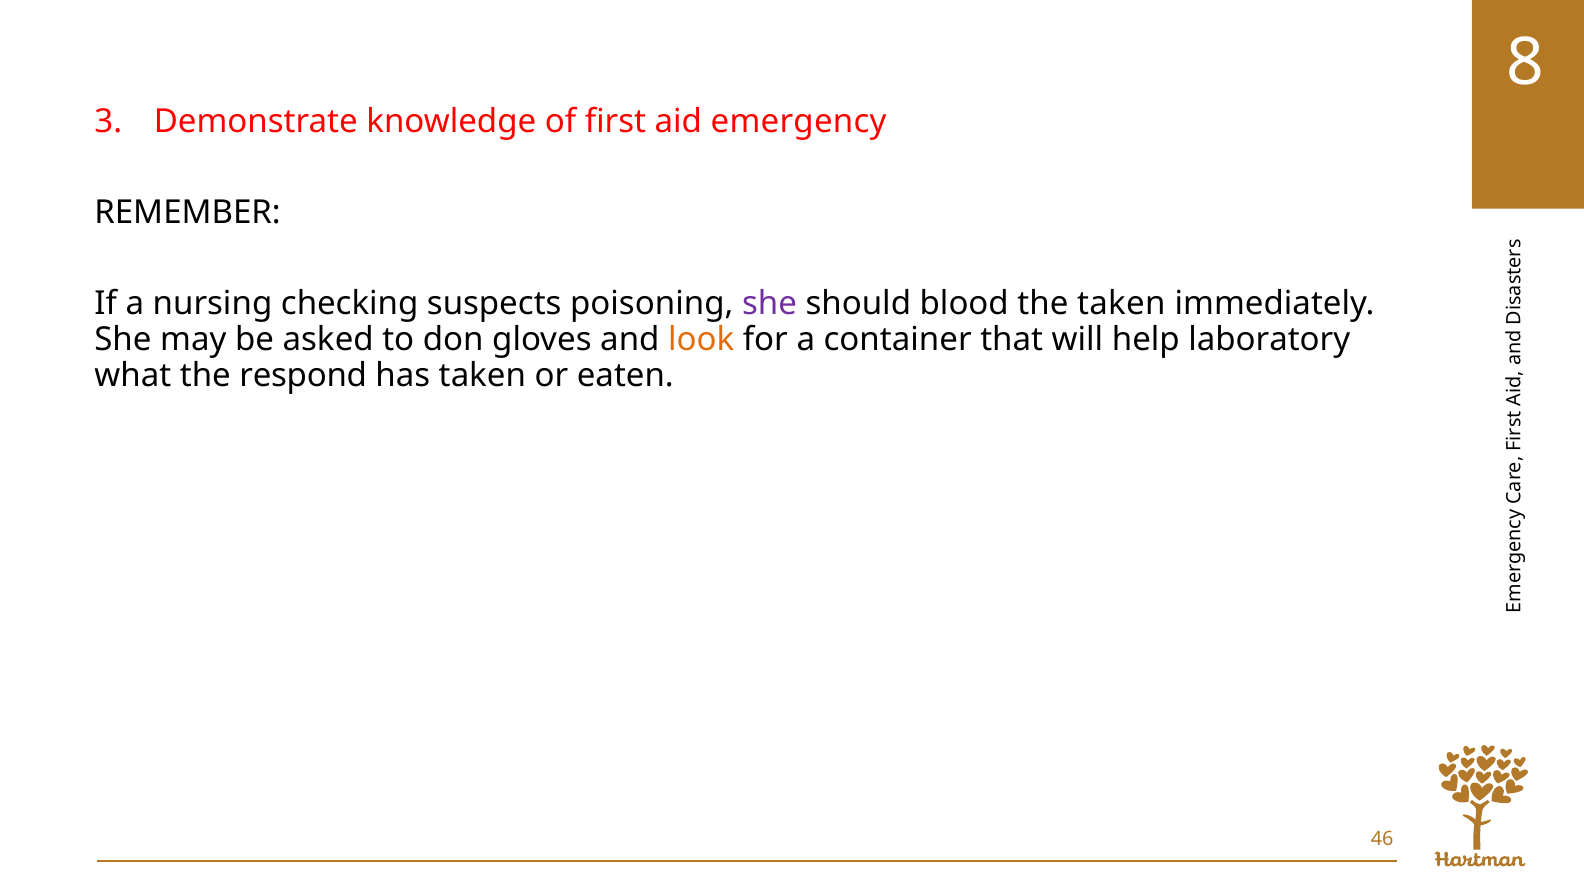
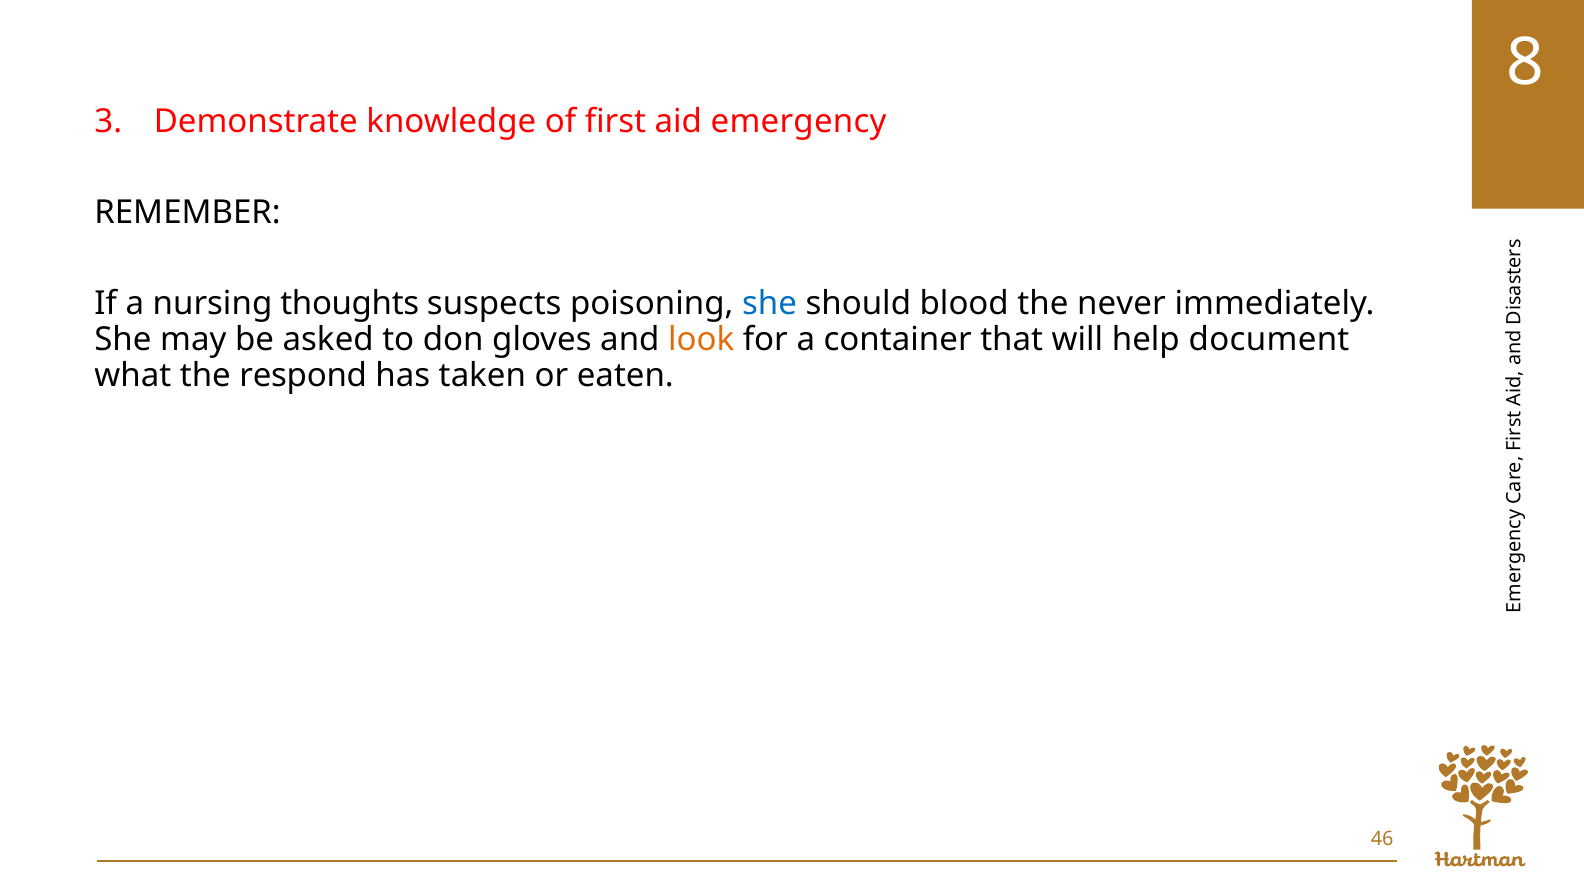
checking: checking -> thoughts (350, 304)
she colour: purple -> blue (769, 304)
the taken: taken -> never (1121, 304)
laboratory: laboratory -> document (1269, 340)
